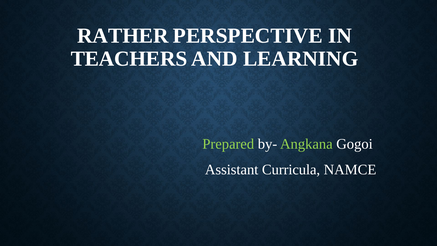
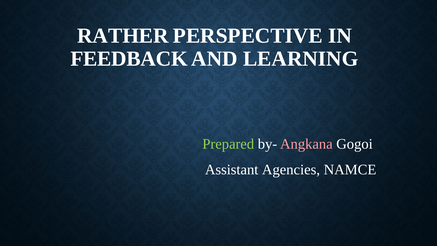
TEACHERS: TEACHERS -> FEEDBACK (129, 59)
Angkana colour: light green -> pink (306, 144)
Curricula: Curricula -> Agencies (291, 170)
